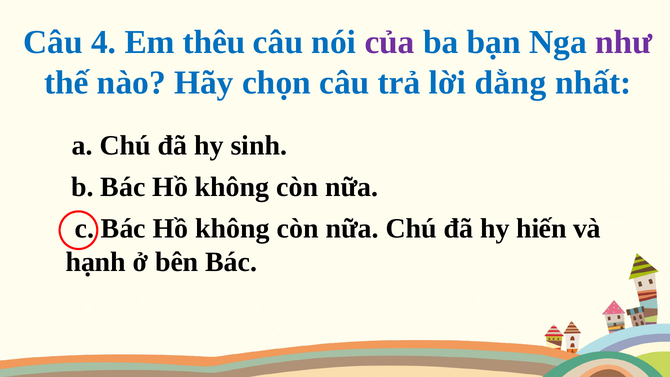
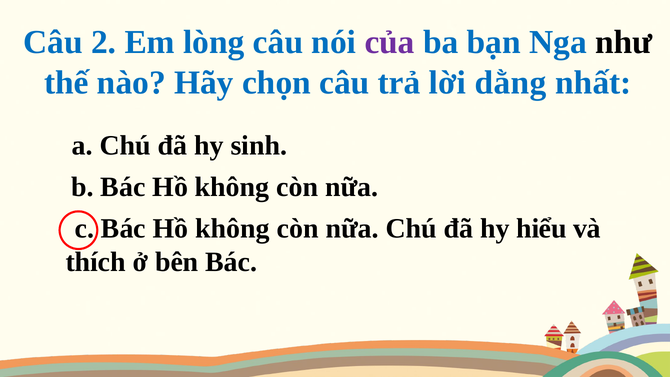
4: 4 -> 2 (104, 42)
thêu: thêu -> lòng (214, 42)
như colour: purple -> black (624, 42)
hiến: hiến -> hiểu (541, 229)
hạnh: hạnh -> thích (96, 262)
